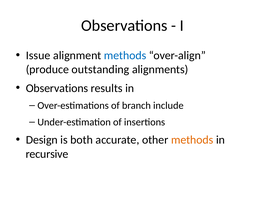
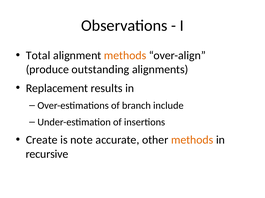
Issue: Issue -> Total (38, 56)
methods colour: blue -> orange (125, 56)
Observations: Observations -> Replacement (57, 88)
Design: Design -> Create (42, 140)
both: both -> note (82, 140)
